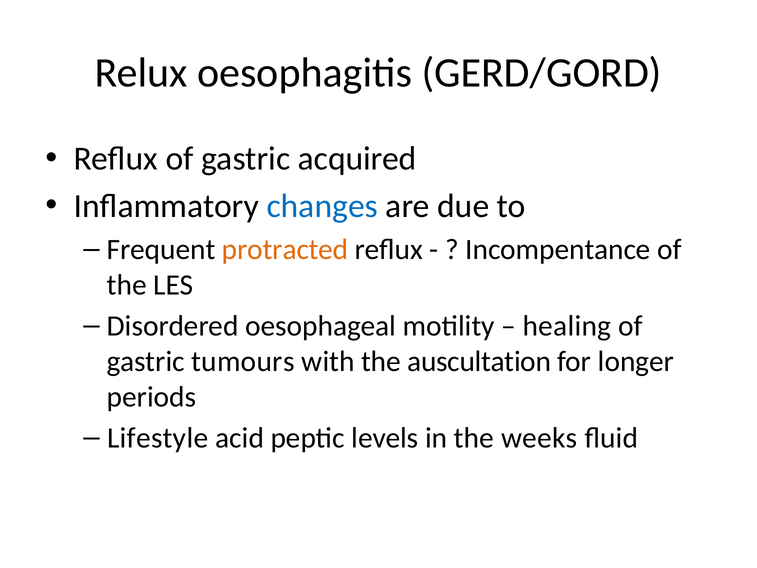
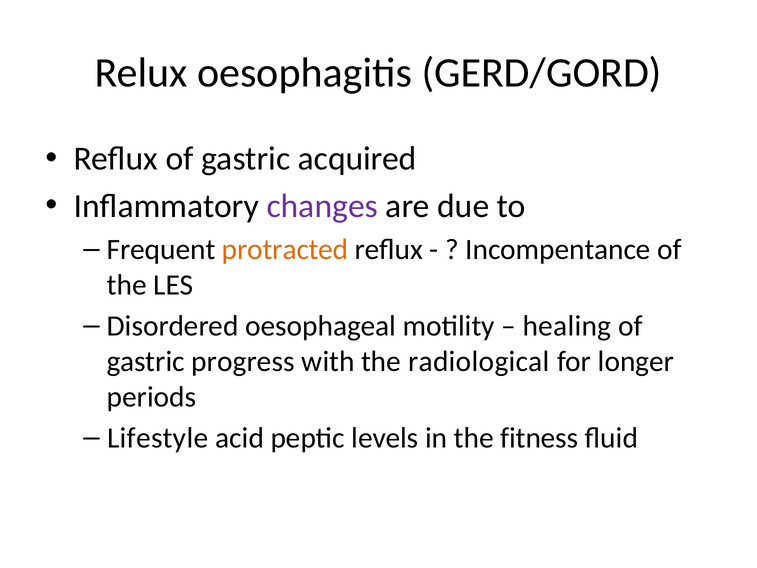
changes colour: blue -> purple (322, 206)
tumours: tumours -> progress (243, 361)
auscultation: auscultation -> radiological (479, 361)
weeks: weeks -> fitness (539, 438)
